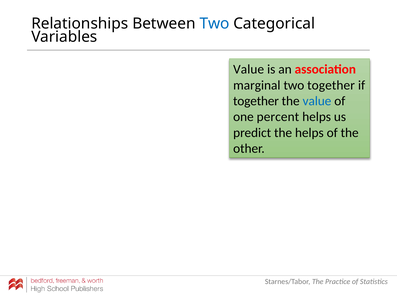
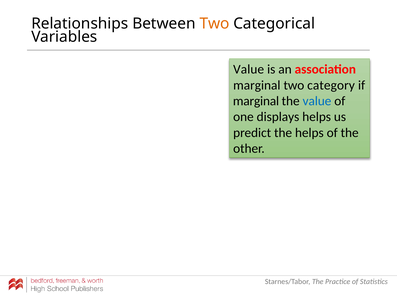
Two colour: blue -> orange (215, 24)
two together: together -> category (331, 85)
together: together -> marginal (256, 101)
percent: percent -> displays (278, 117)
